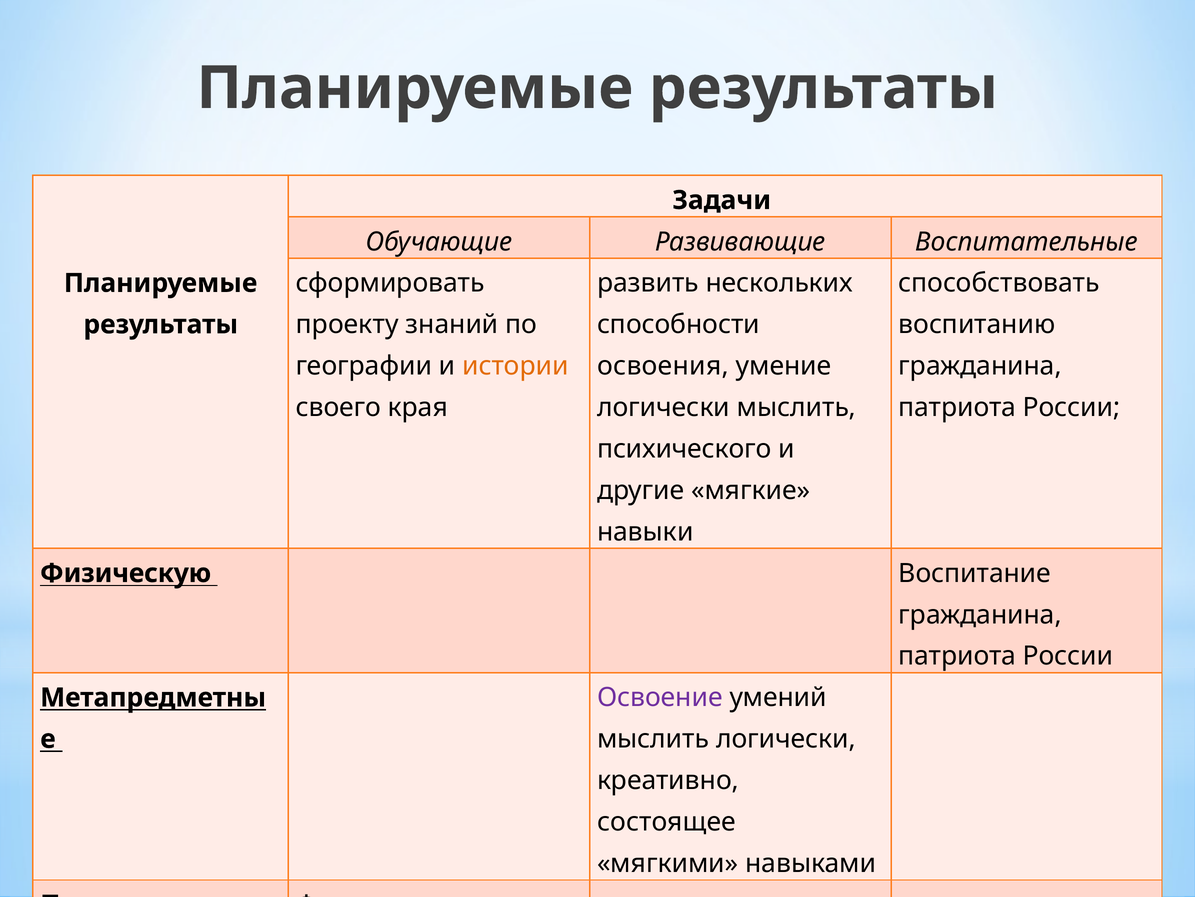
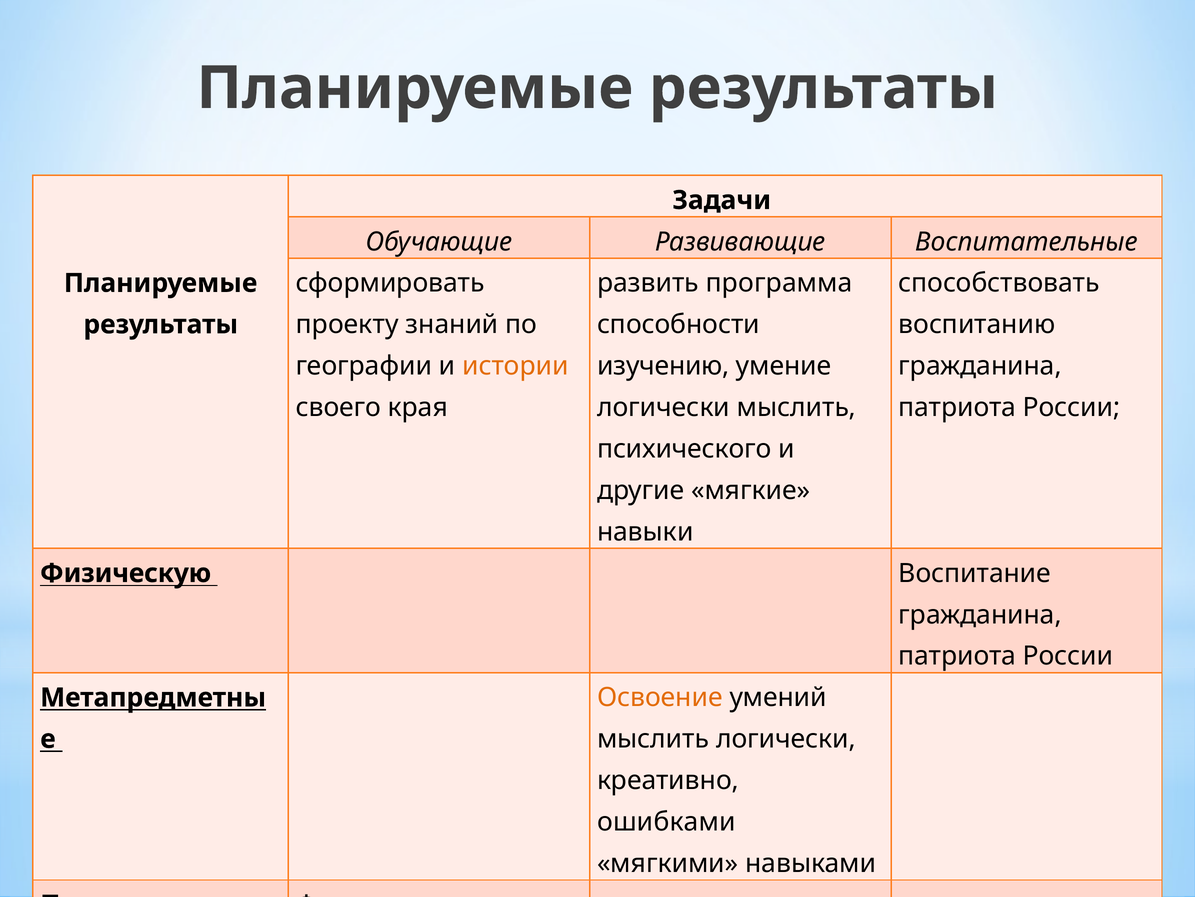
нескольких: нескольких -> программа (779, 283)
освоения: освоения -> изучению (663, 366)
Освоение colour: purple -> orange (660, 697)
состоящее: состоящее -> ошибками (666, 821)
